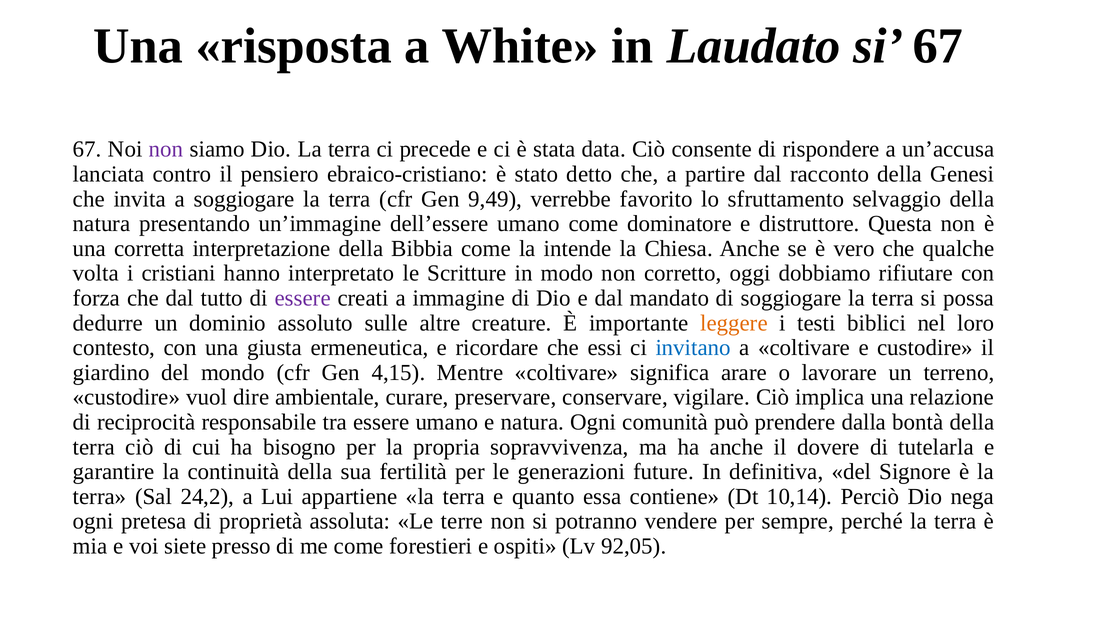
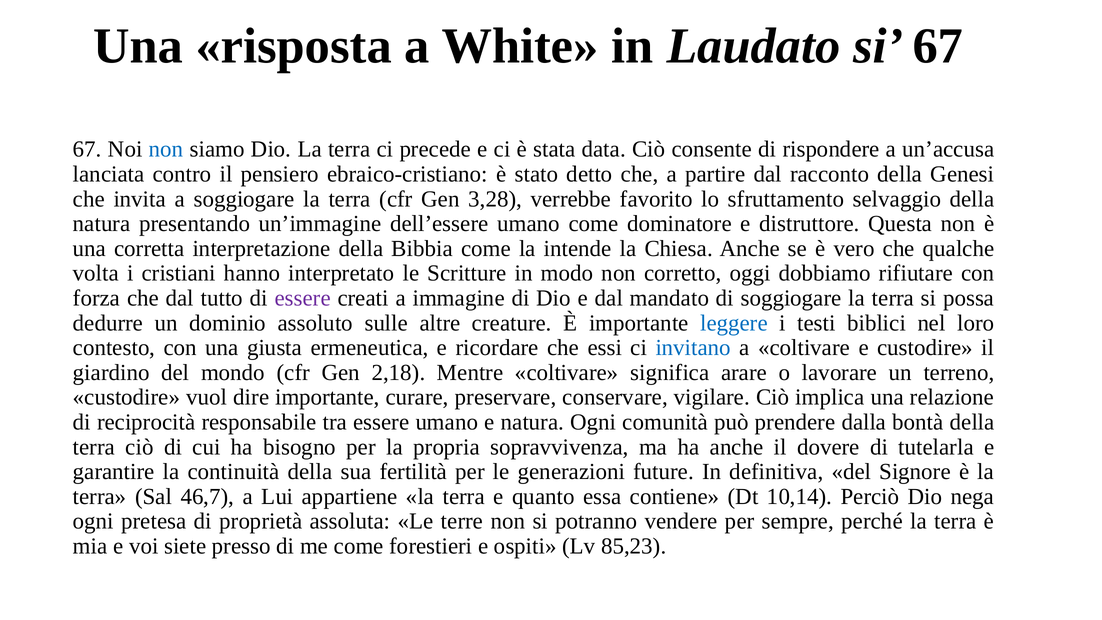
non colour: purple -> blue (166, 149)
9,49: 9,49 -> 3,28 (495, 199)
leggere colour: orange -> blue (734, 323)
4,15: 4,15 -> 2,18 (398, 373)
dire ambientale: ambientale -> importante (327, 397)
24,2: 24,2 -> 46,7 (207, 496)
92,05: 92,05 -> 85,23 (634, 546)
